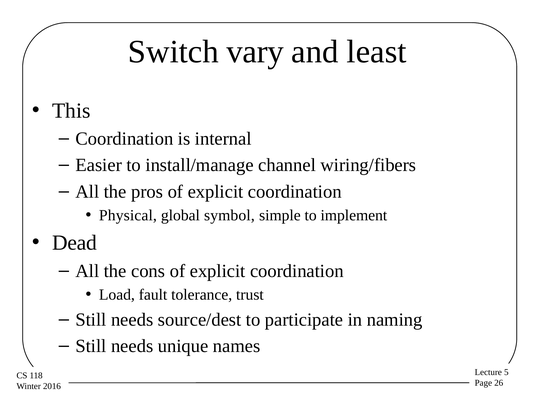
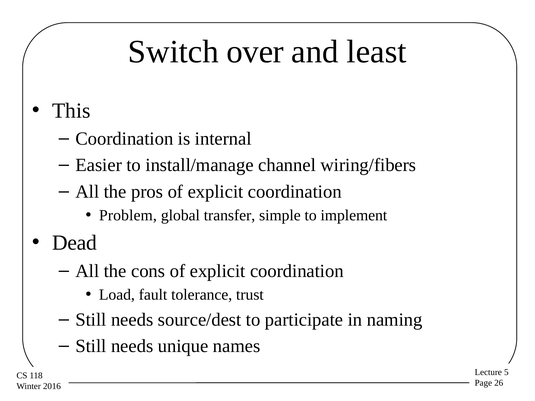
vary: vary -> over (255, 52)
Physical: Physical -> Problem (128, 216)
symbol: symbol -> transfer (229, 216)
